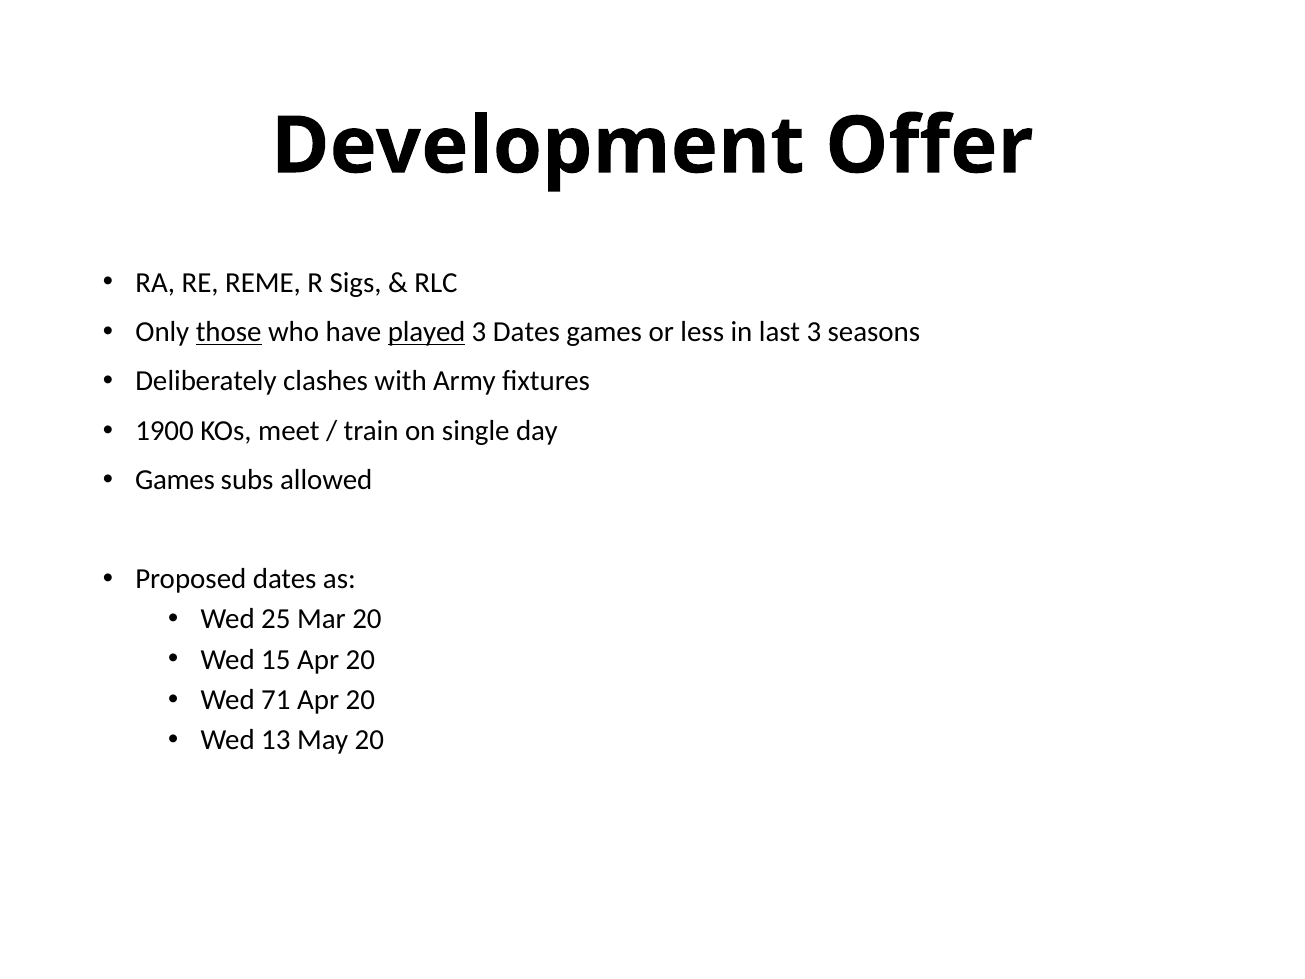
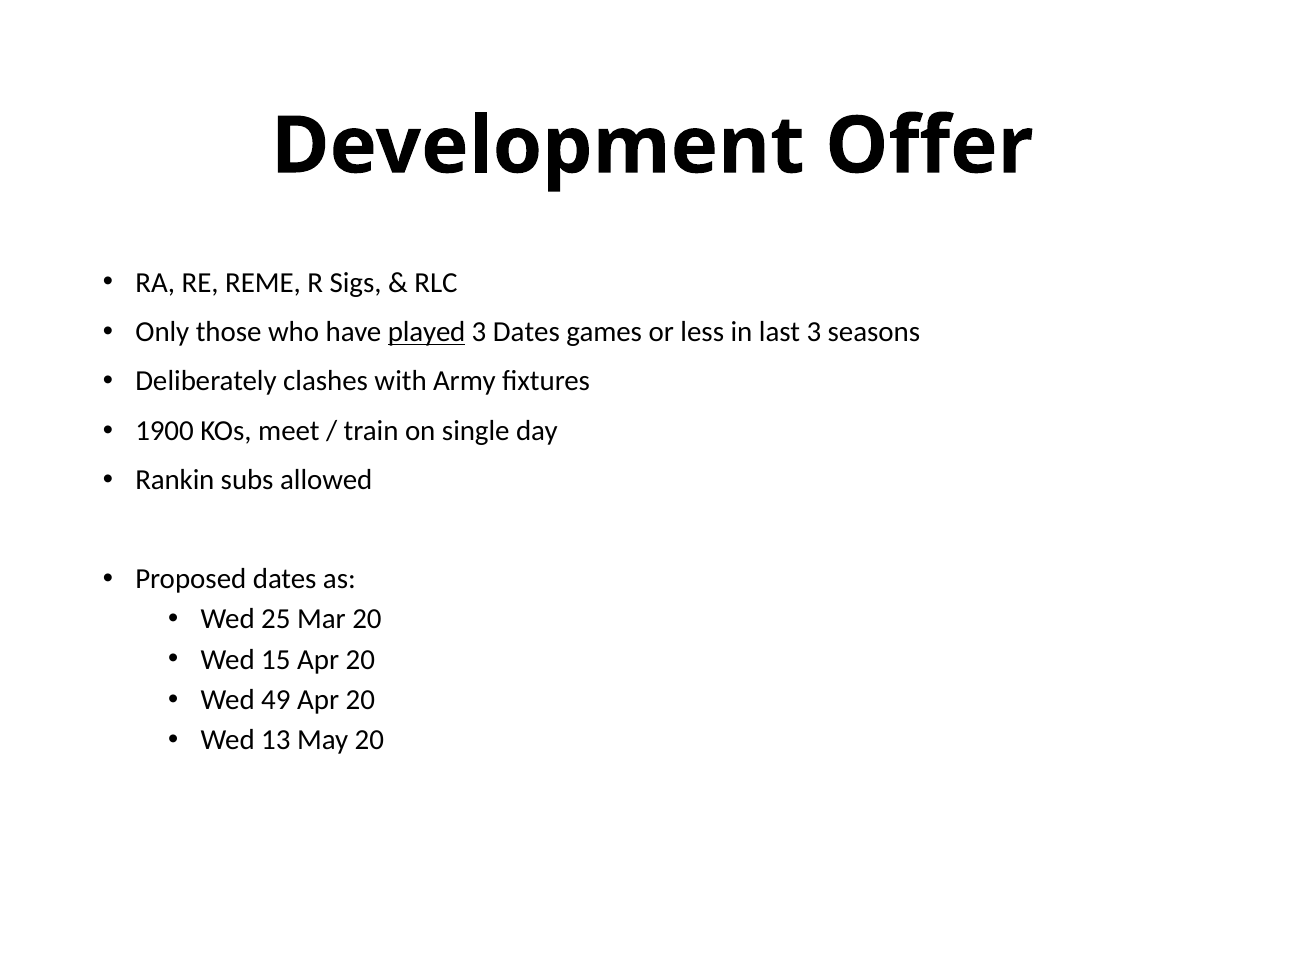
those underline: present -> none (229, 332)
Games: Games -> Rankin (175, 480)
71: 71 -> 49 (276, 700)
